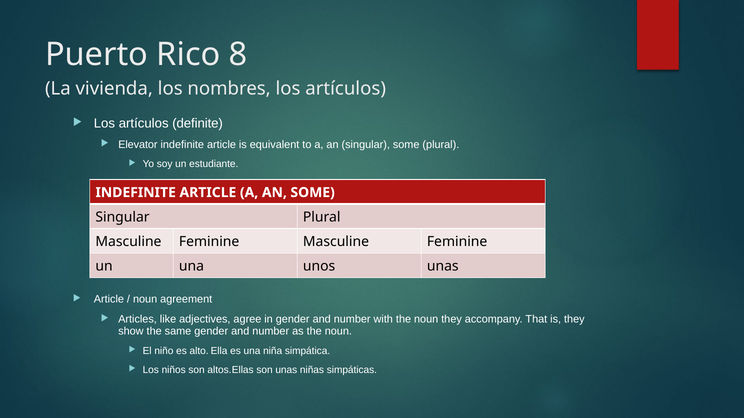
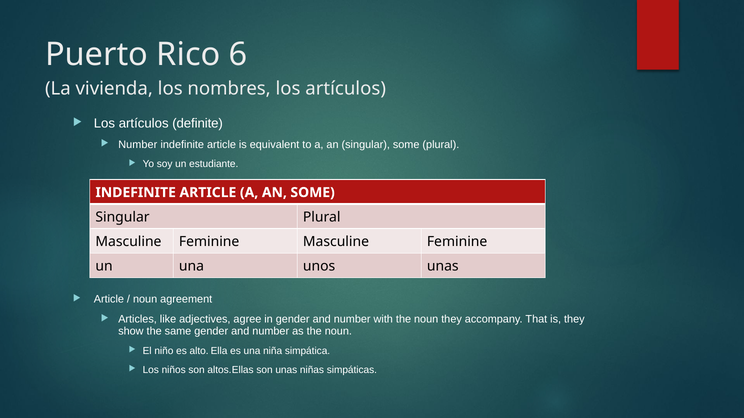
8: 8 -> 6 (238, 54)
Elevator: Elevator -> Number (138, 145)
